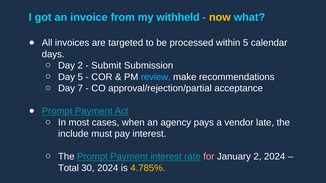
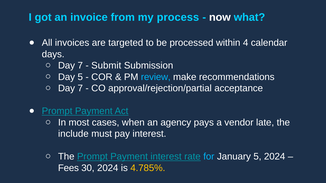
withheld: withheld -> process (178, 17)
now colour: yellow -> white (220, 17)
within 5: 5 -> 4 (246, 43)
2: 2 -> 7 (80, 66)
for colour: pink -> light blue (209, 157)
January 2: 2 -> 5 (257, 157)
Total: Total -> Fees (68, 168)
